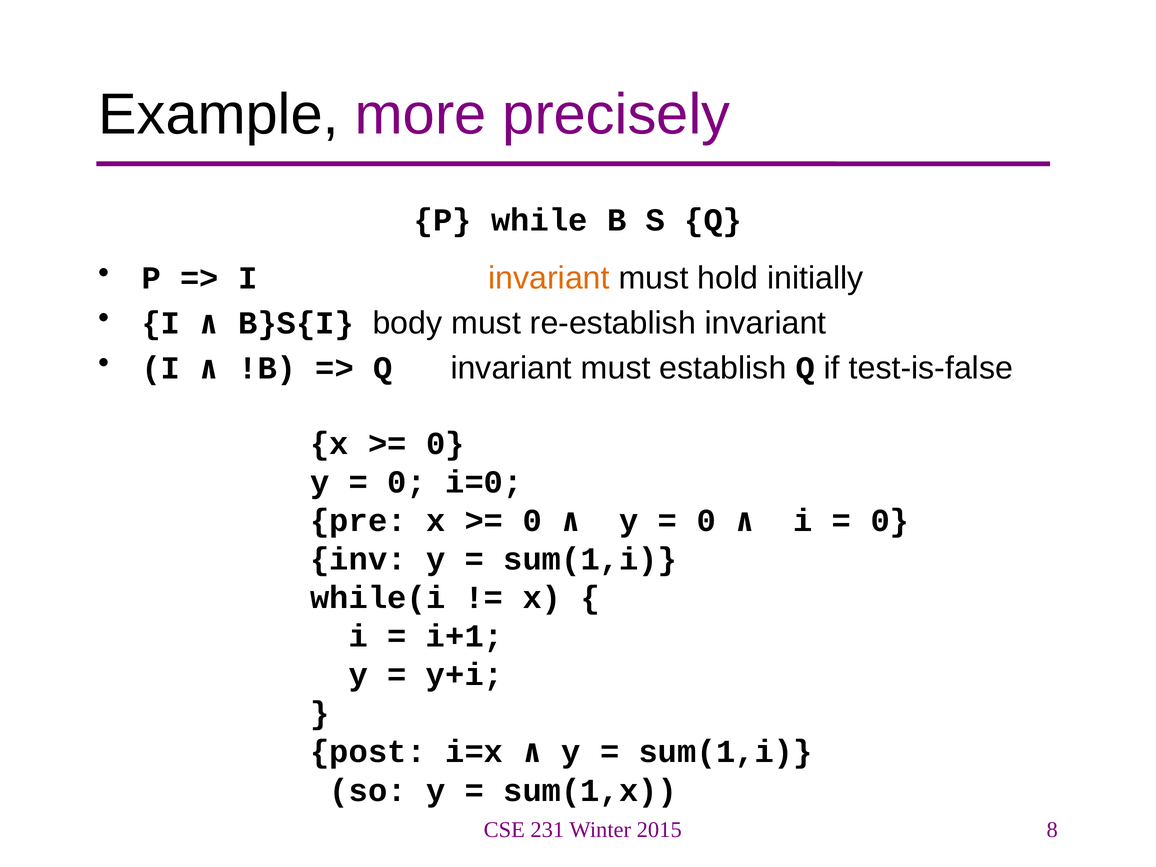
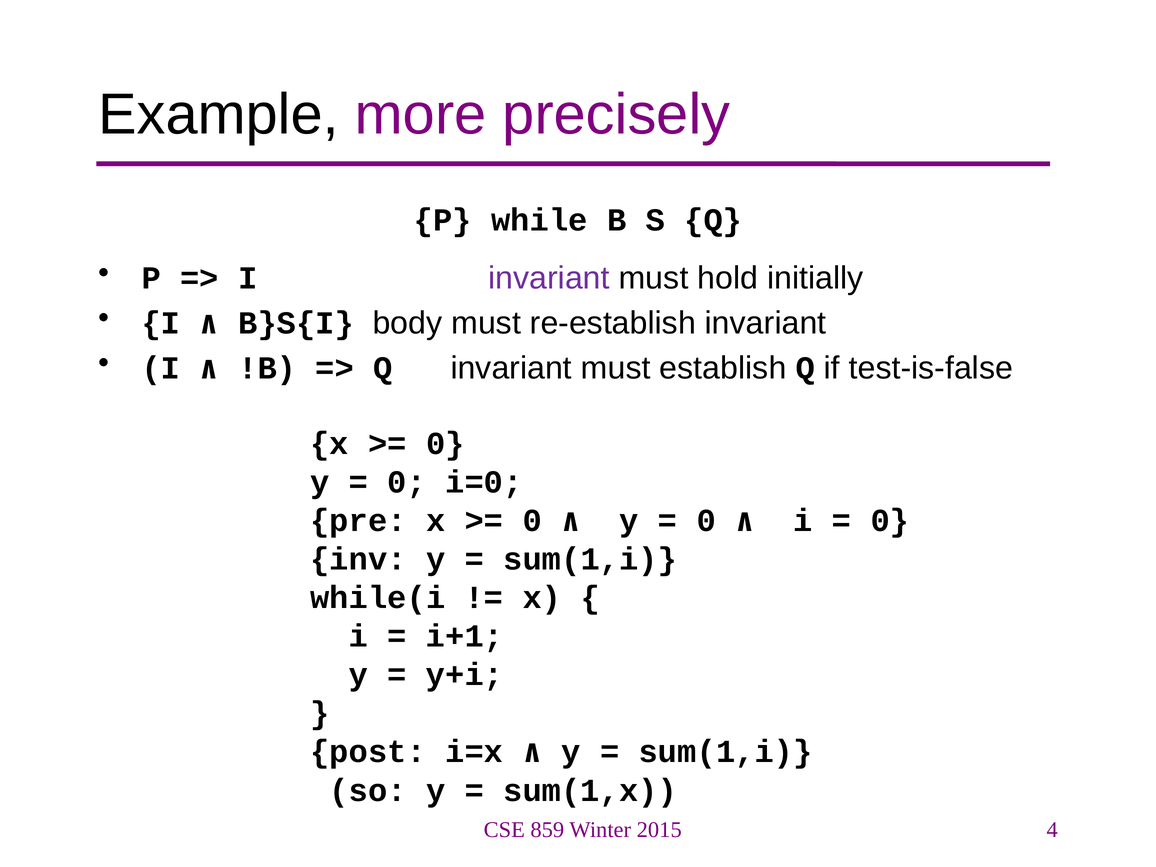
invariant colour: orange -> purple (549, 278)
231: 231 -> 859 (547, 830)
8: 8 -> 4 (1052, 830)
